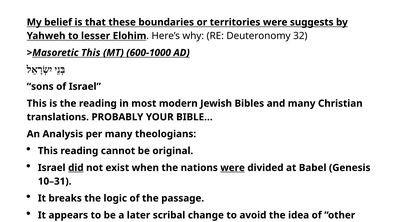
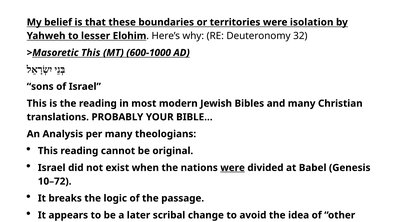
suggests: suggests -> isolation (312, 22)
did underline: present -> none (76, 168)
10–31: 10–31 -> 10–72 (55, 182)
